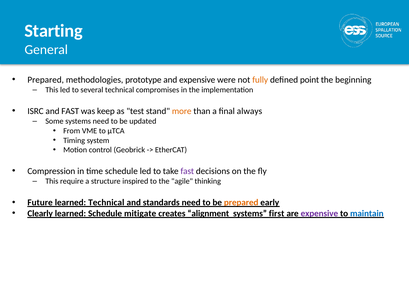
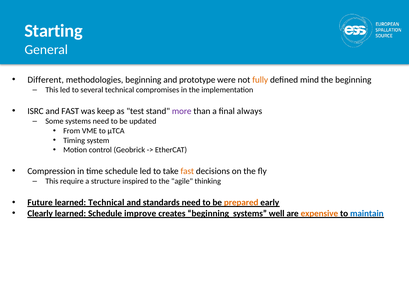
Prepared: Prepared -> Different (46, 80)
methodologies prototype: prototype -> beginning (143, 80)
and expensive: expensive -> prototype (197, 80)
point: point -> mind (310, 80)
more colour: orange -> purple (182, 111)
fast colour: purple -> orange (187, 171)
mitigate: mitigate -> improve (140, 213)
creates alignment: alignment -> beginning (208, 213)
first: first -> well (277, 213)
expensive colour: purple -> orange (319, 213)
